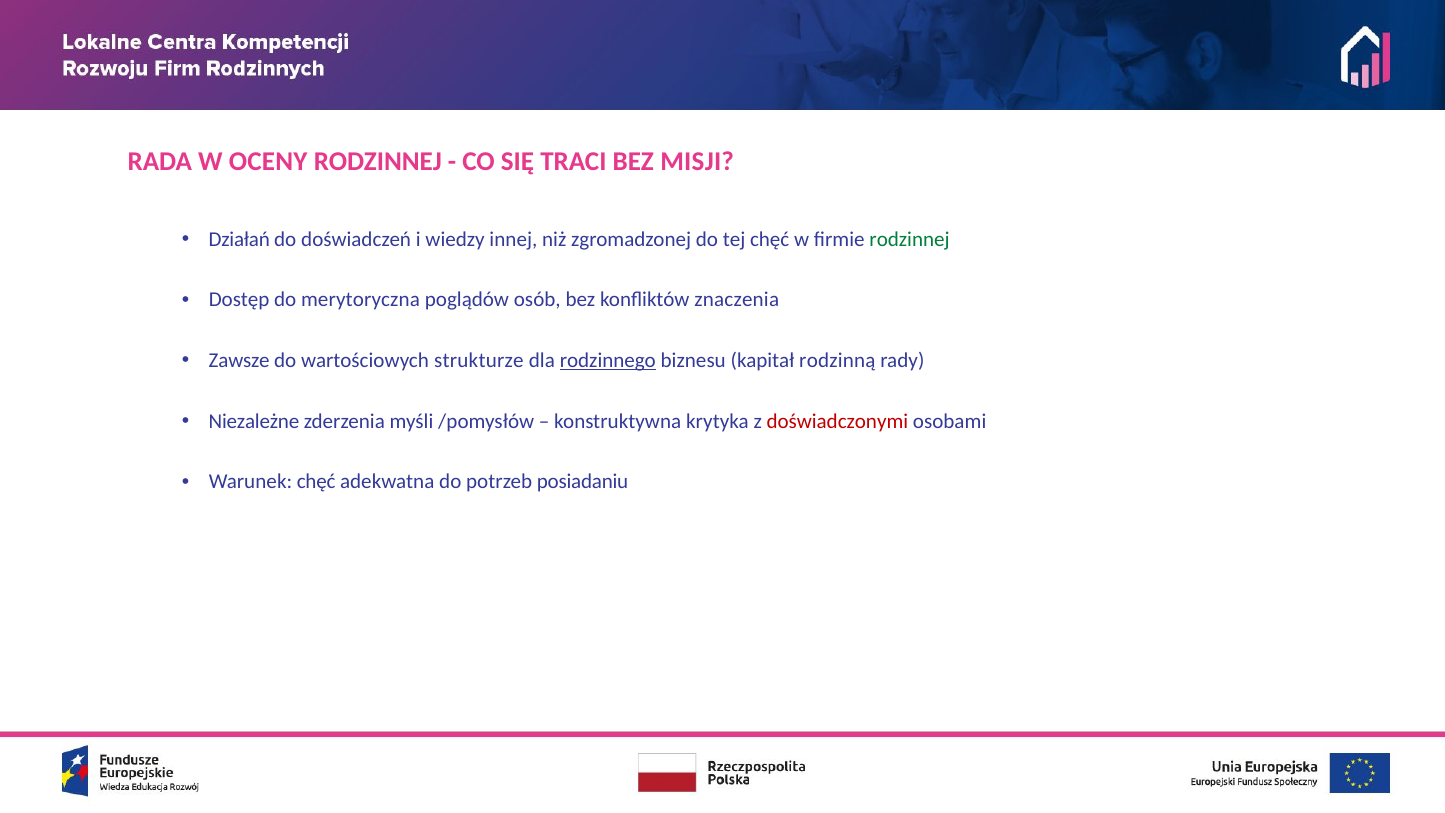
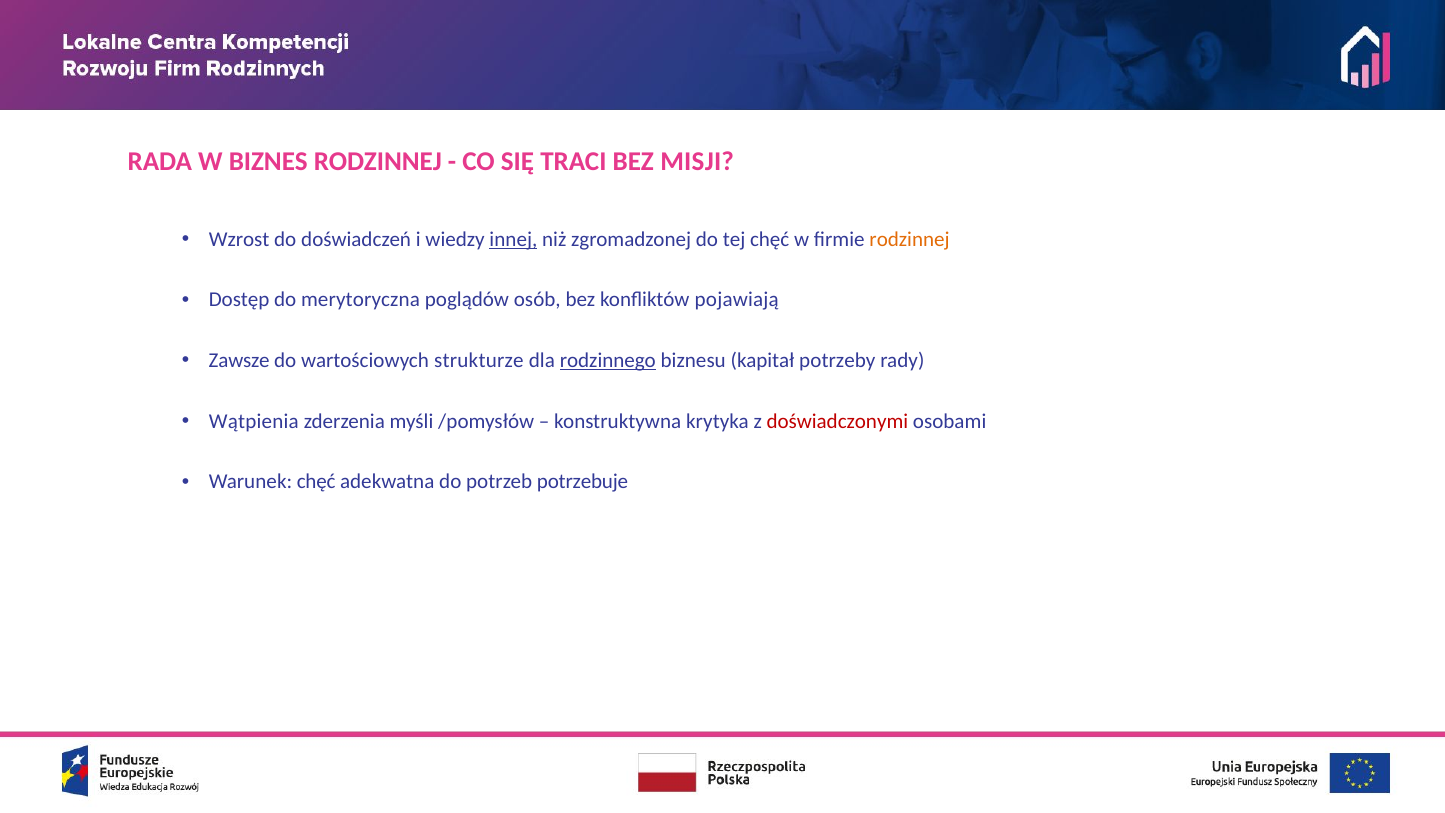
OCENY: OCENY -> BIZNES (268, 161)
Działań: Działań -> Wzrost (239, 239)
innej underline: none -> present (513, 239)
rodzinnej colour: green -> orange (910, 239)
znaczenia: znaczenia -> pojawiają (737, 300)
rodzinną: rodzinną -> potrzeby (837, 360)
Niezależne: Niezależne -> Wątpienia (254, 421)
posiadaniu: posiadaniu -> potrzebuje (583, 482)
